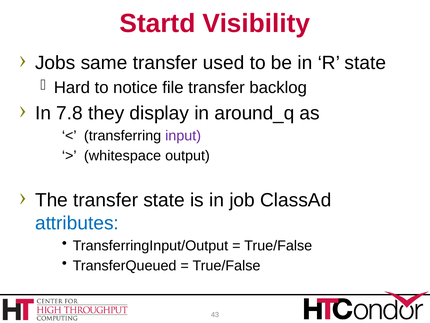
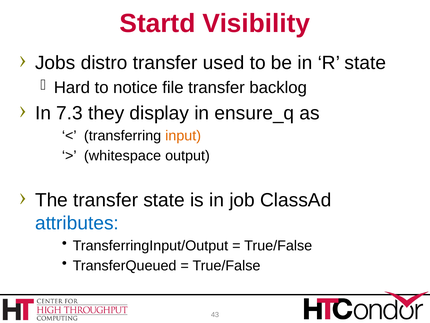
same: same -> distro (104, 63)
7.8: 7.8 -> 7.3 (70, 113)
around_q: around_q -> ensure_q (254, 113)
input colour: purple -> orange (183, 136)
